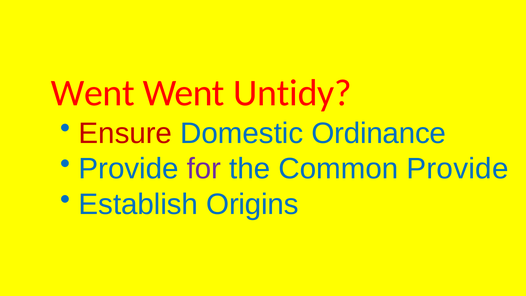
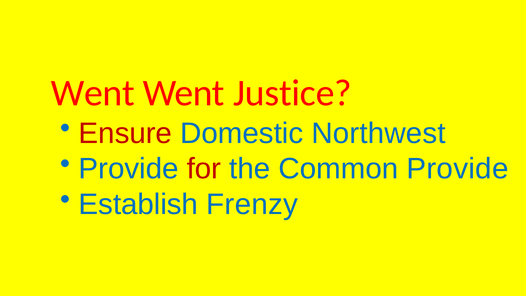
Untidy: Untidy -> Justice (292, 93)
Ordinance: Ordinance -> Northwest (379, 133)
for colour: purple -> red (204, 169)
Origins: Origins -> Frenzy (252, 204)
